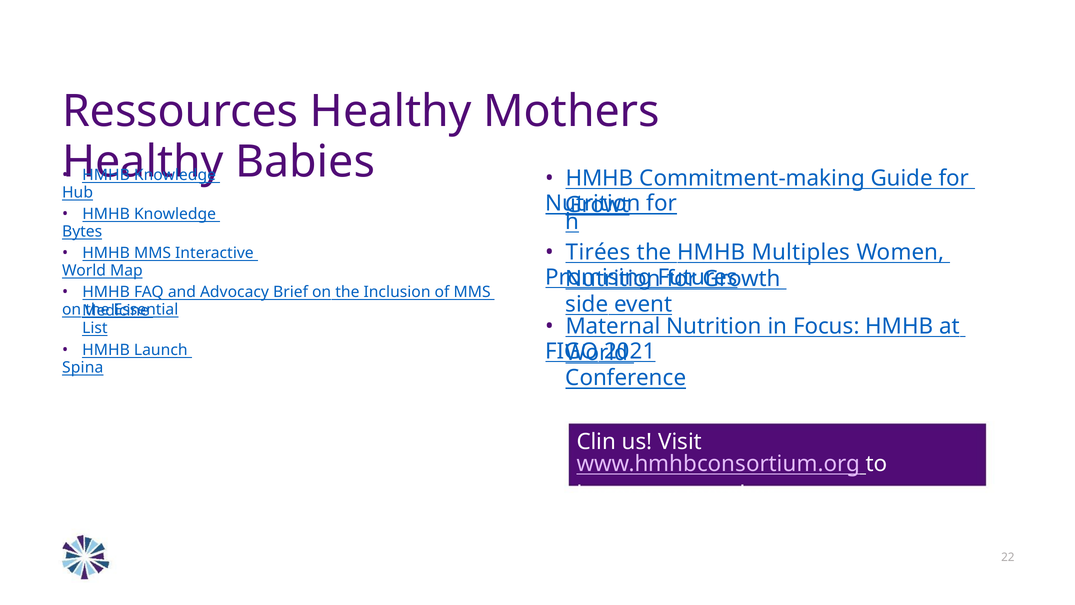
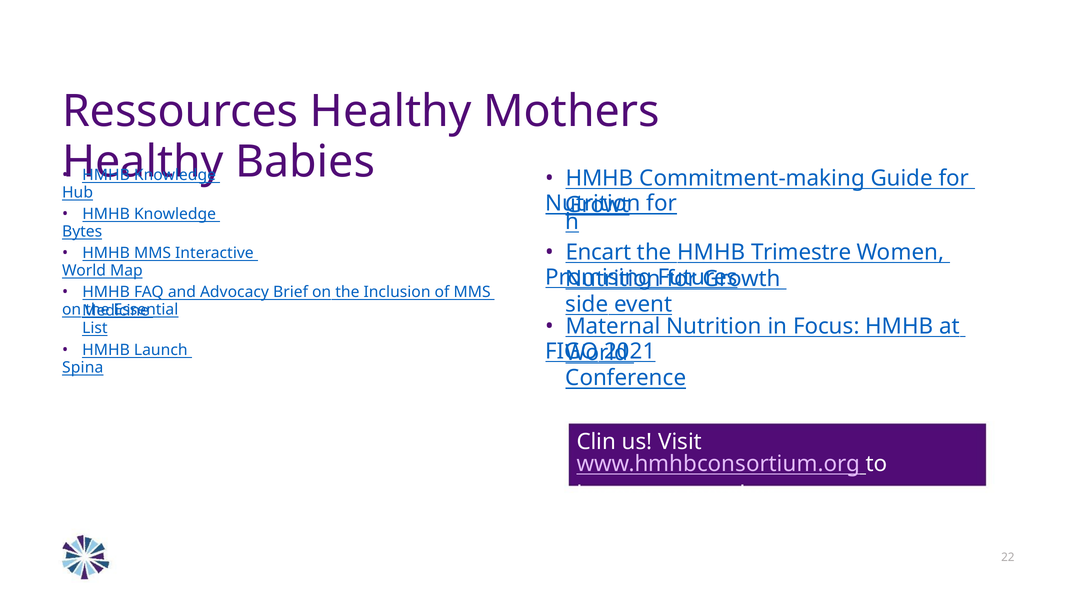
Tirées: Tirées -> Encart (598, 252)
Multiples: Multiples -> Trimestre (801, 252)
